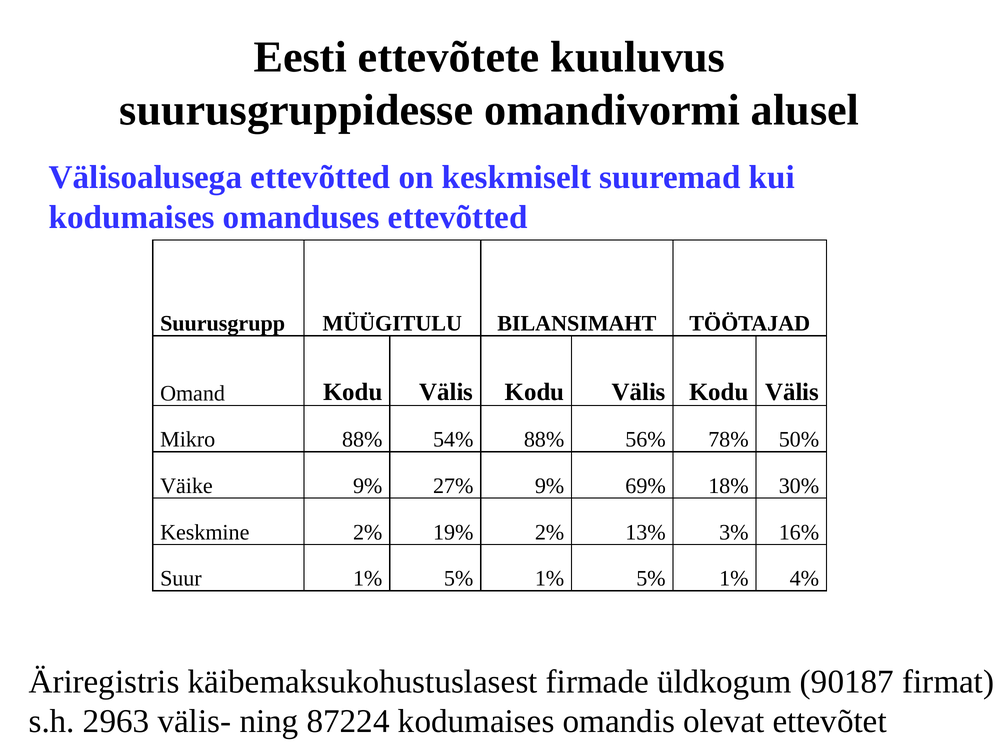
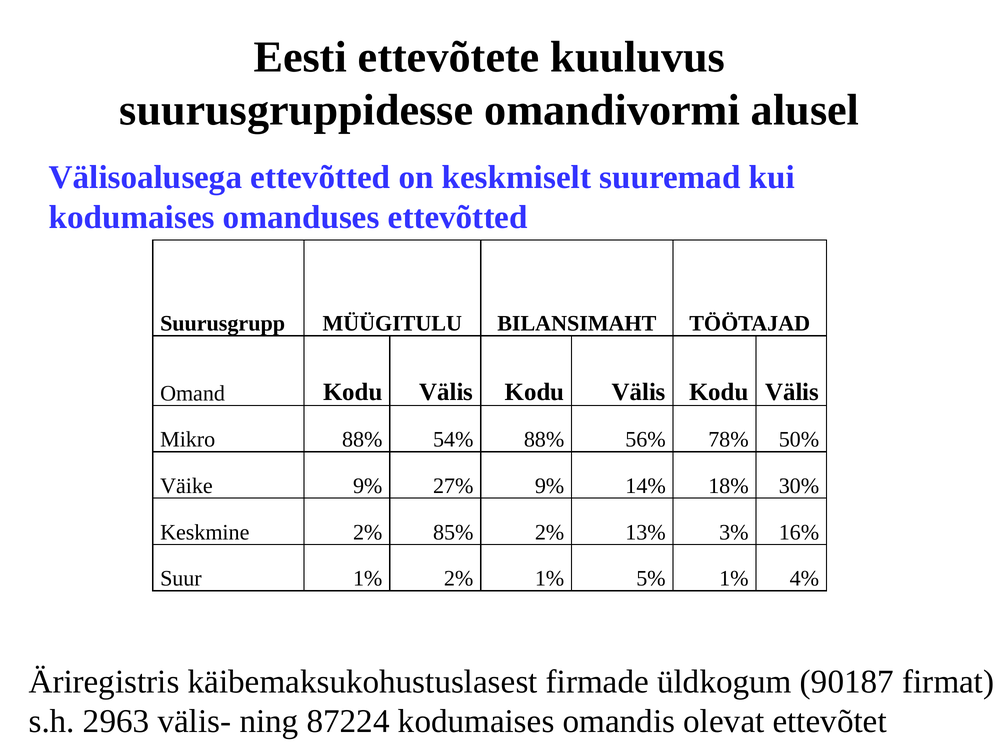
69%: 69% -> 14% (646, 486)
19%: 19% -> 85% (453, 533)
Suur 1% 5%: 5% -> 2% (459, 579)
